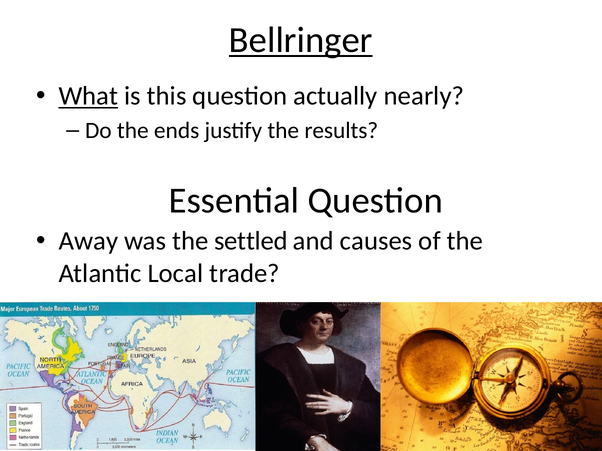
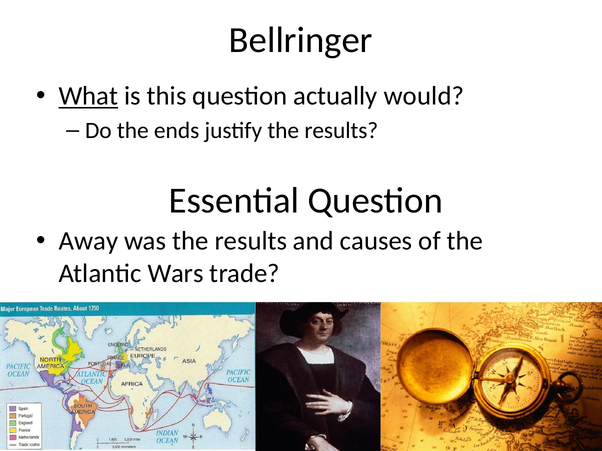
Bellringer underline: present -> none (301, 40)
nearly: nearly -> would (424, 96)
was the settled: settled -> results (251, 241)
Local: Local -> Wars (176, 274)
